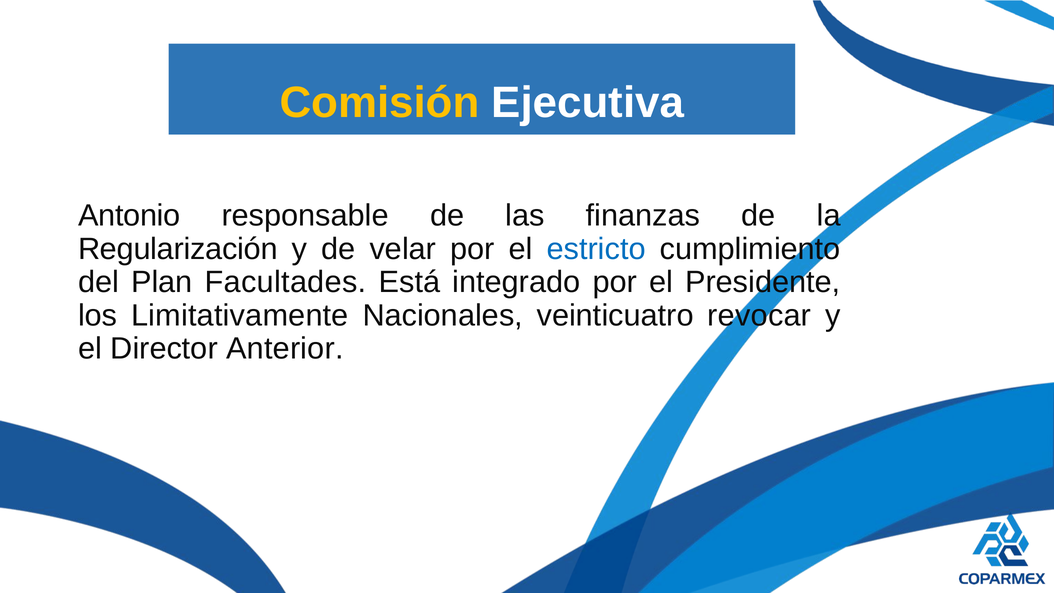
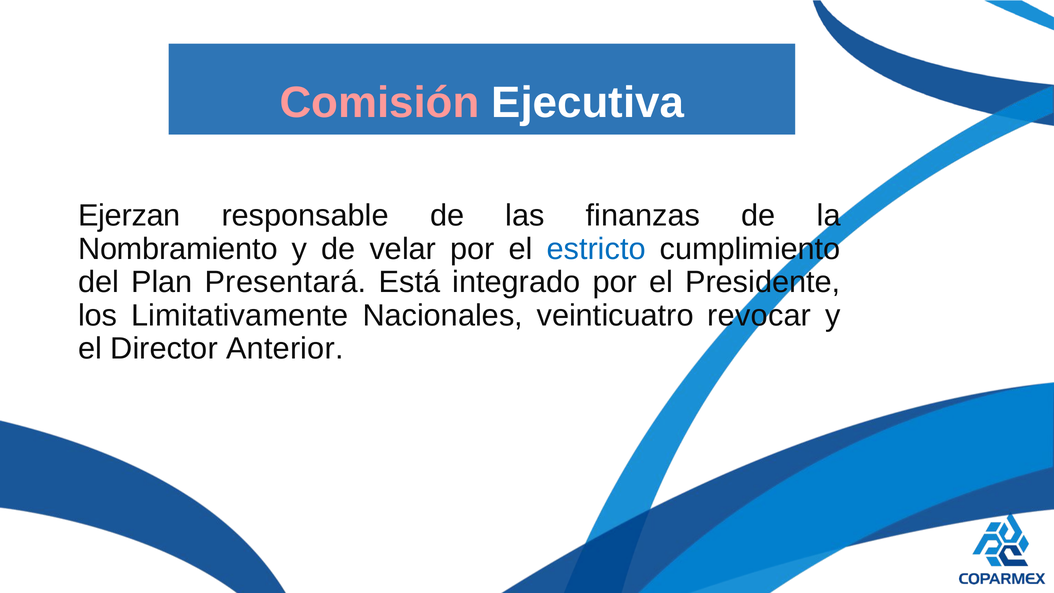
Comisión colour: yellow -> pink (379, 103)
Antonio: Antonio -> Ejerzan (129, 216)
Regularización: Regularización -> Nombramiento (178, 249)
Facultades: Facultades -> Presentará (286, 282)
